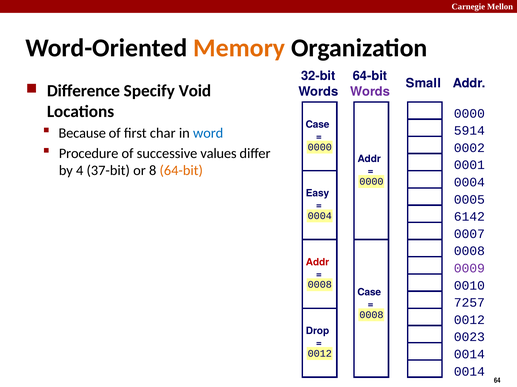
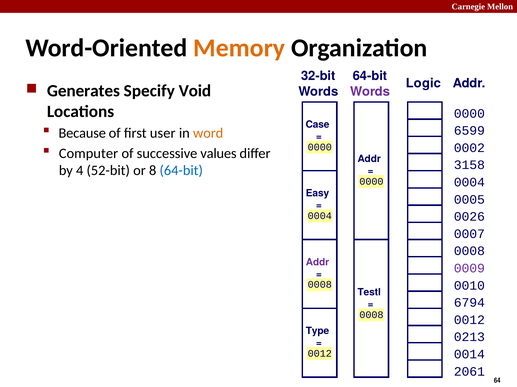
Small: Small -> Logic (423, 84)
Difference: Difference -> Generates (83, 91)
char: char -> user (163, 133)
word colour: blue -> orange (208, 133)
5914: 5914 -> 6599 (469, 131)
Procedure: Procedure -> Computer (88, 154)
0001: 0001 -> 3158 (469, 165)
37-bit: 37-bit -> 52-bit (108, 171)
64-bit colour: orange -> blue (181, 171)
6142: 6142 -> 0026 (469, 217)
Addr colour: red -> purple (317, 263)
Case: Case -> Testl (369, 293)
7257: 7257 -> 6794 (469, 303)
Drop: Drop -> Type (317, 331)
0023: 0023 -> 0213 (469, 338)
0014: 0014 -> 2061 (469, 372)
